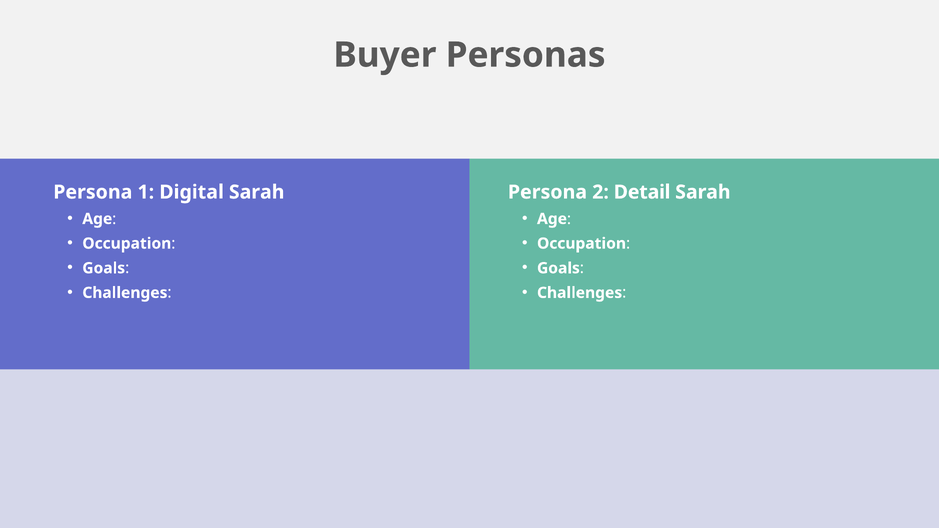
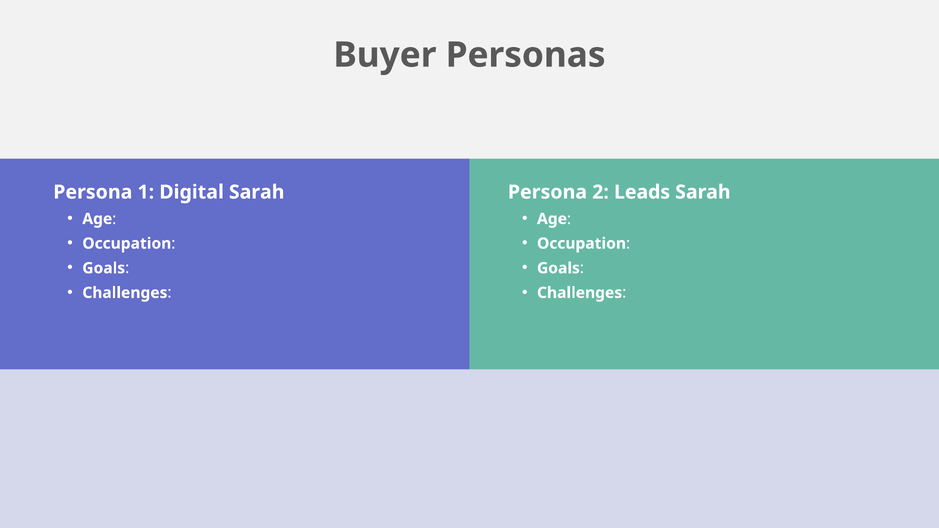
Detail: Detail -> Leads (642, 192)
